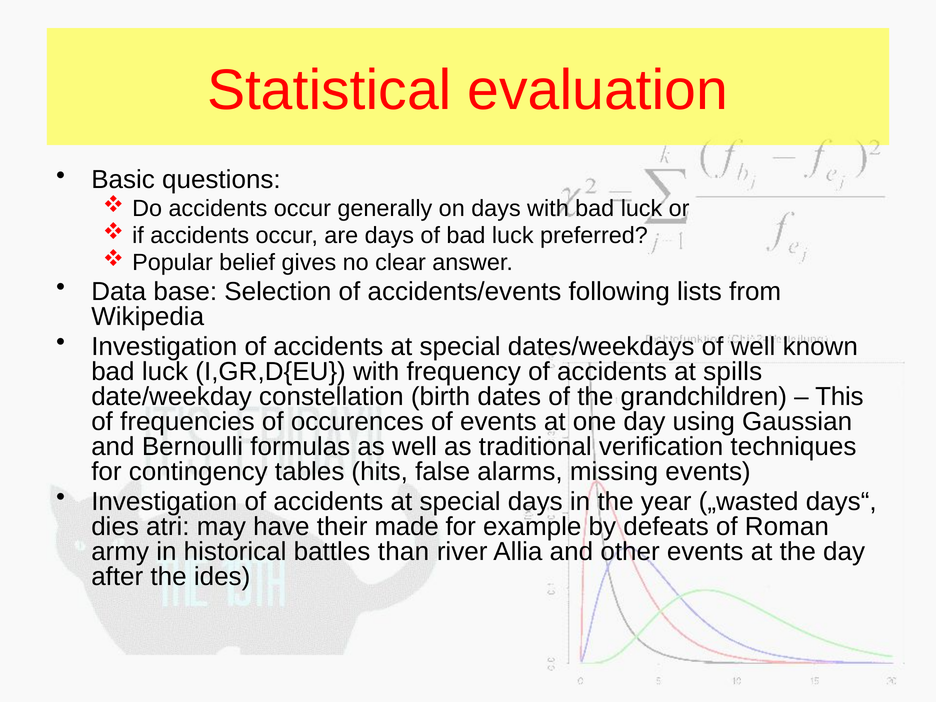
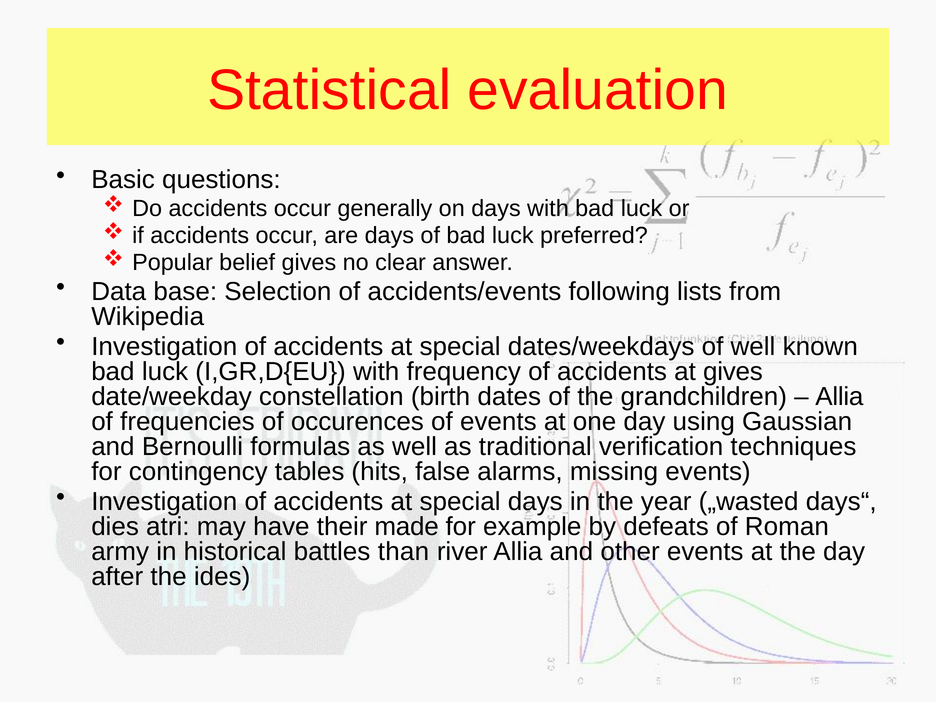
at spills: spills -> gives (733, 372)
This: This -> Allia (839, 397)
